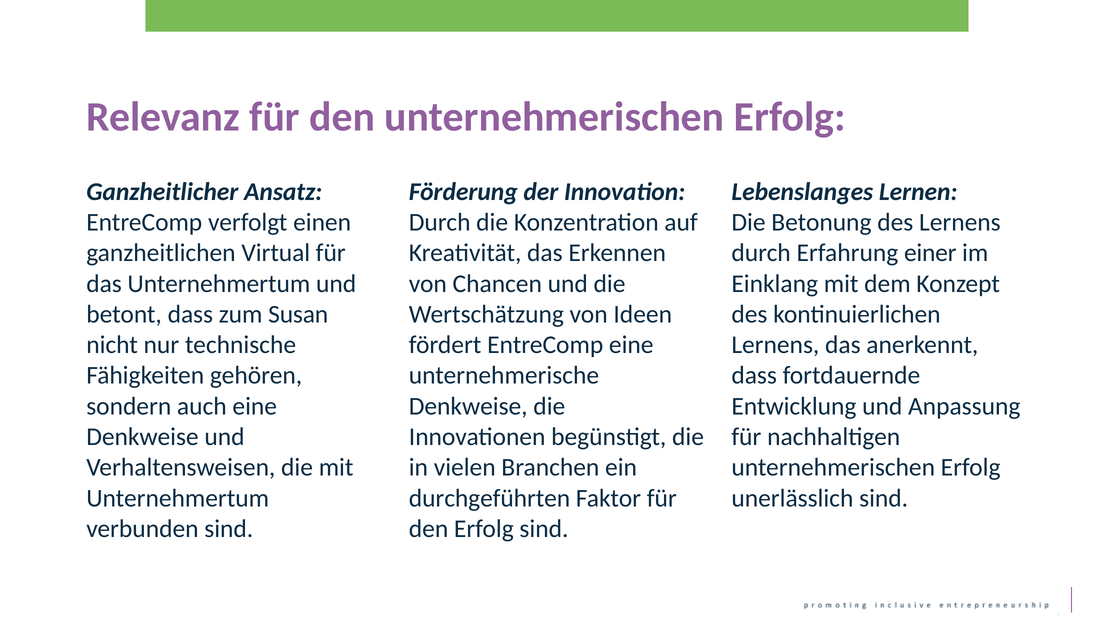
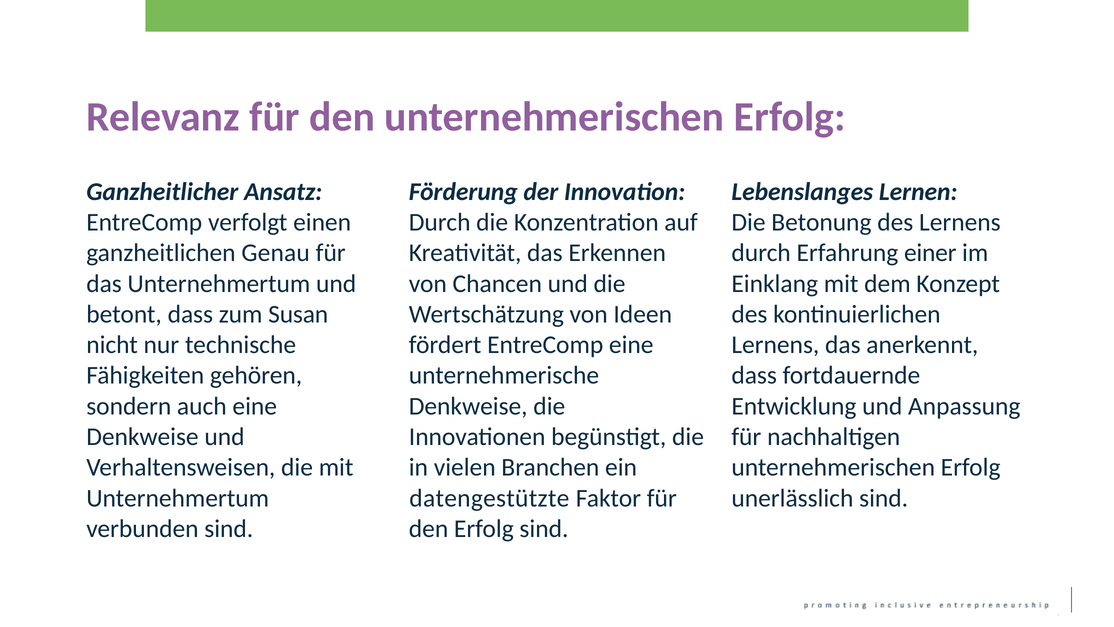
Virtual: Virtual -> Genau (276, 253)
durchgeführten: durchgeführten -> datengestützte (489, 498)
